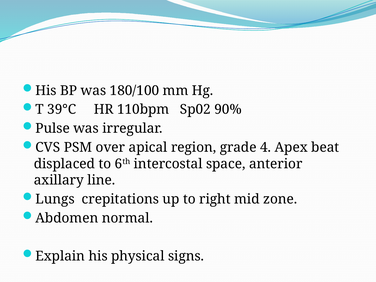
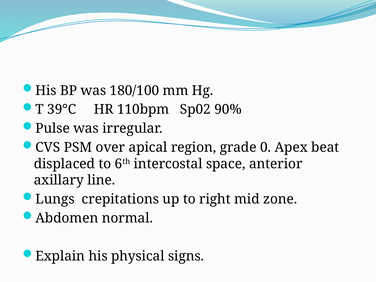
4: 4 -> 0 (266, 148)
